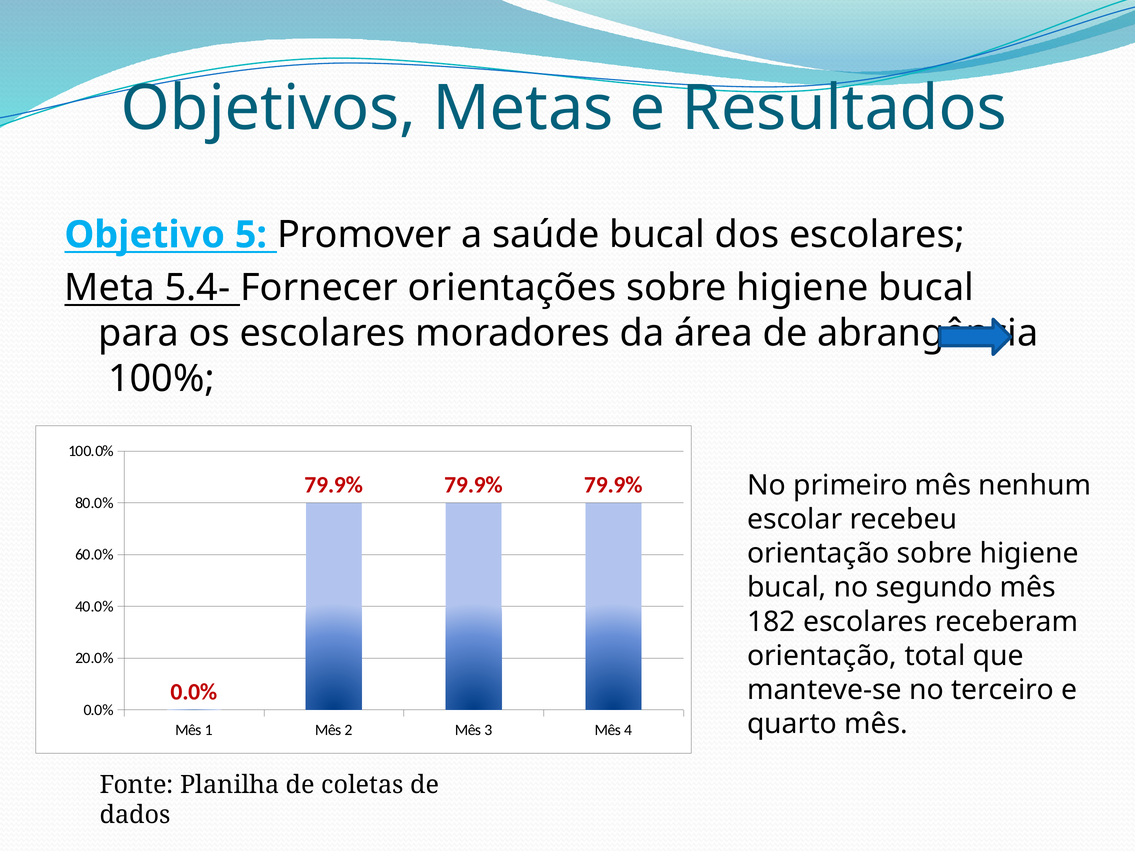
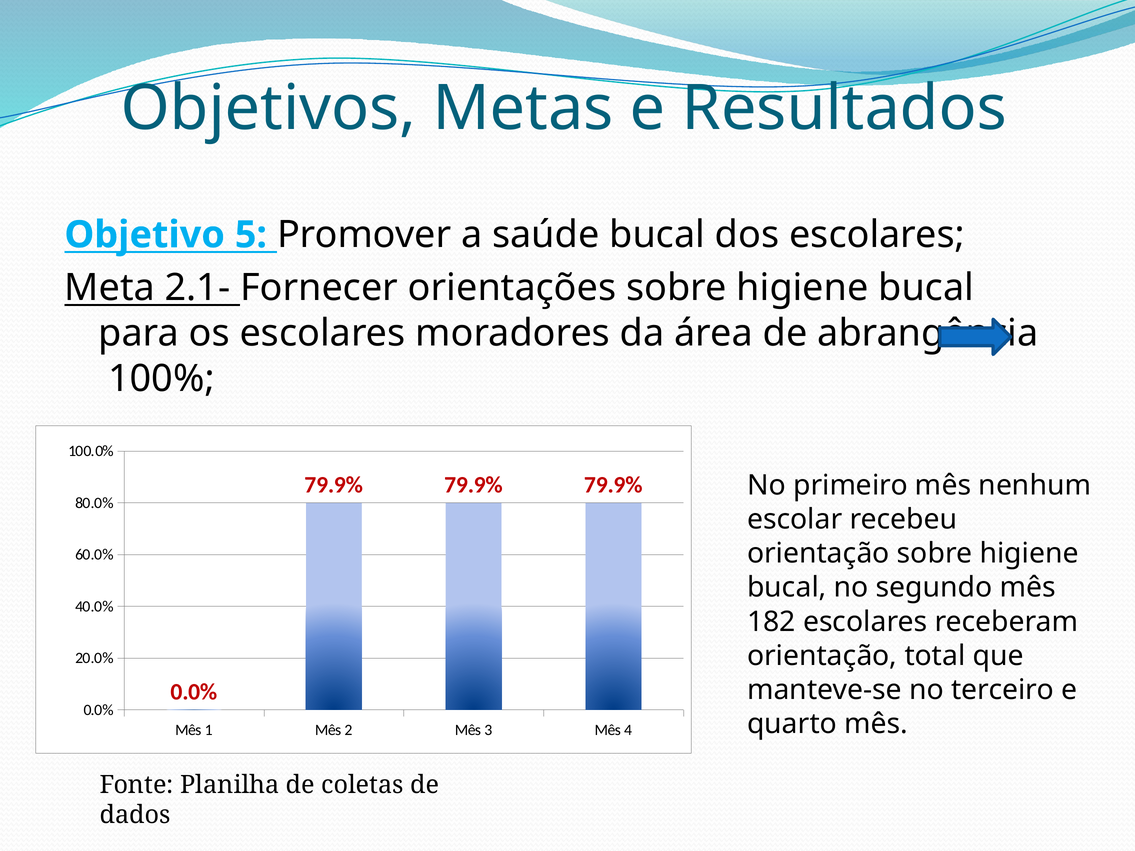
5.4-: 5.4- -> 2.1- (198, 288)
